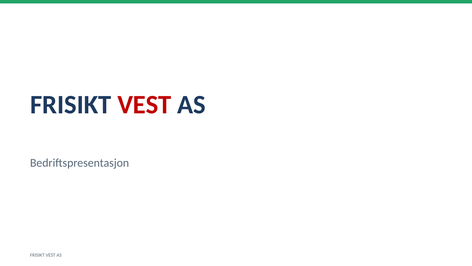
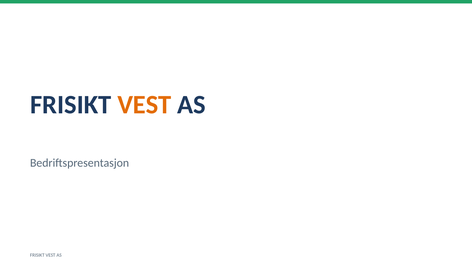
VEST colour: red -> orange (144, 105)
